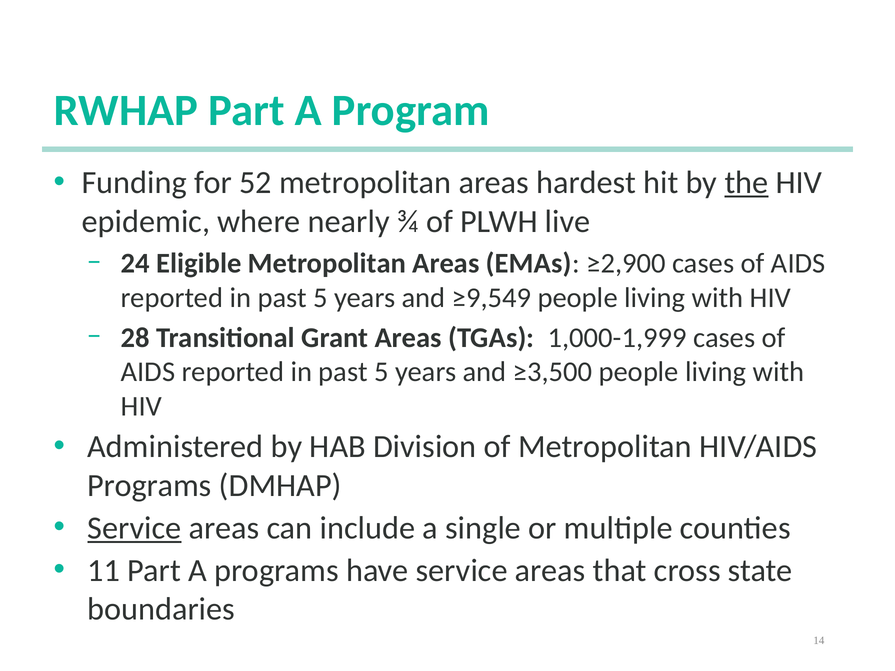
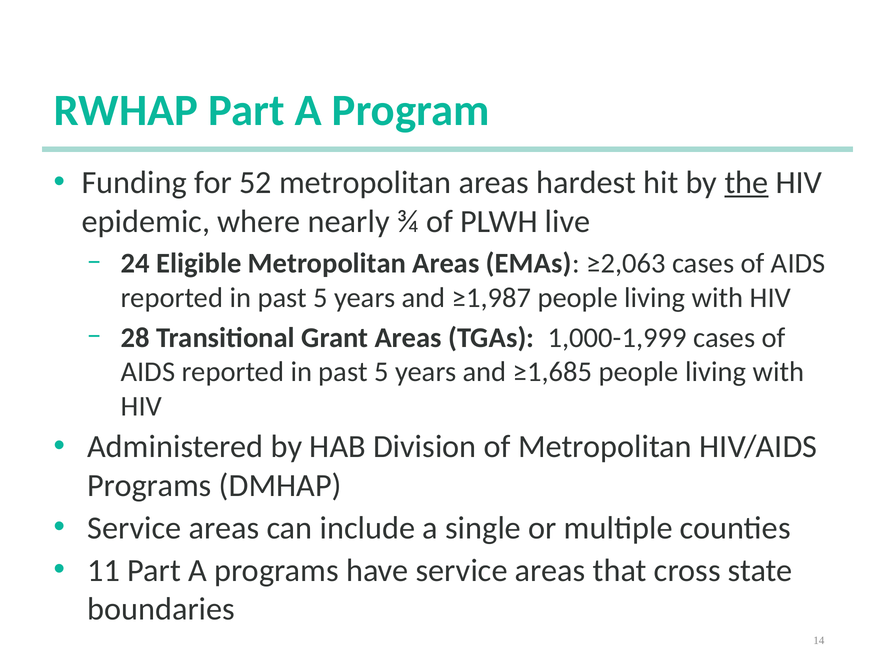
≥2,900: ≥2,900 -> ≥2,063 (626, 263)
≥9,549: ≥9,549 -> ≥1,987 (492, 298)
≥3,500: ≥3,500 -> ≥1,685 (553, 372)
Service underline: present -> none (134, 528)
